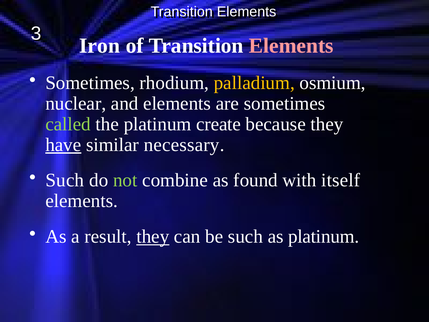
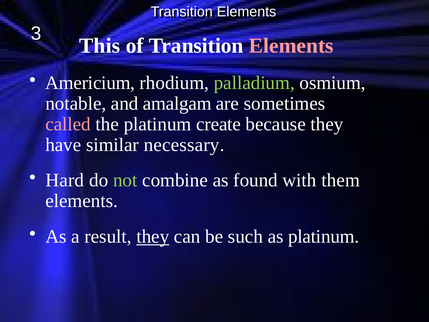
Iron: Iron -> This (100, 46)
Sometimes: Sometimes -> Americium (90, 83)
palladium colour: yellow -> light green (254, 83)
nuclear: nuclear -> notable (76, 103)
and elements: elements -> amalgam (177, 103)
called colour: light green -> pink (68, 124)
have underline: present -> none (63, 145)
Such: Such -> Hard (65, 180)
itself: itself -> them (341, 180)
